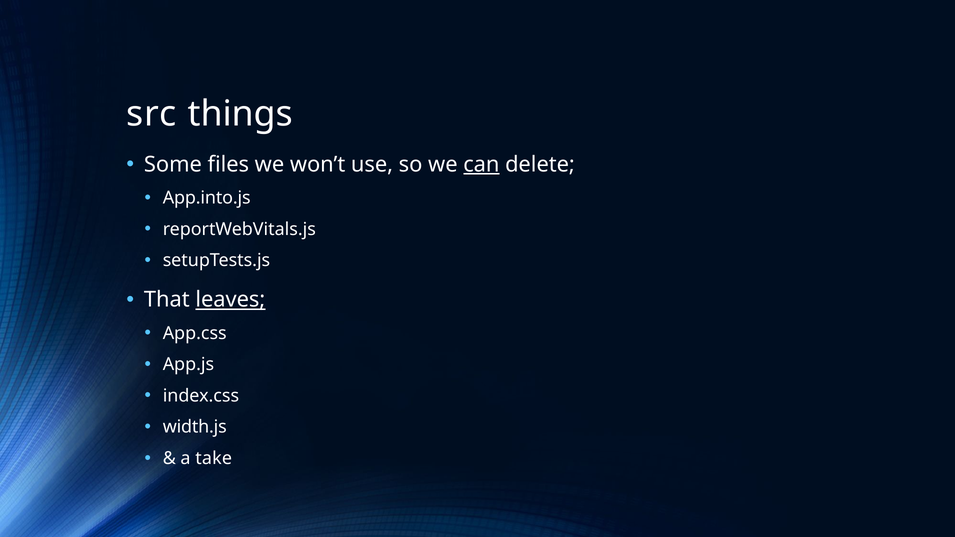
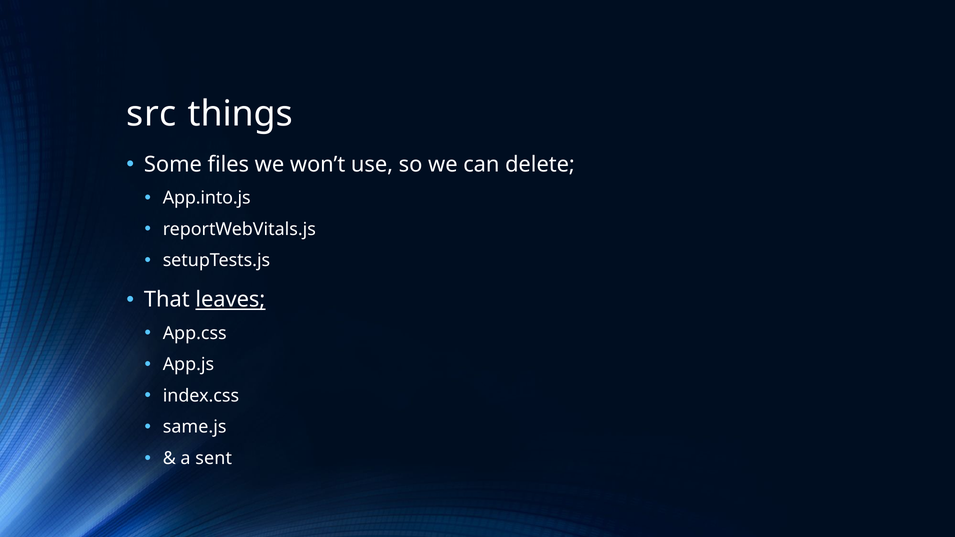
can underline: present -> none (481, 164)
width.js: width.js -> same.js (195, 427)
take: take -> sent (214, 458)
